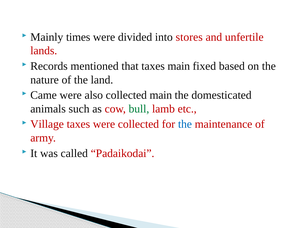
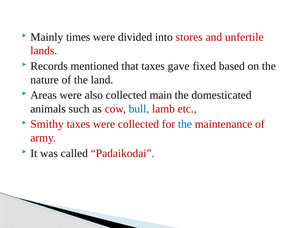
taxes main: main -> gave (179, 66)
Came: Came -> Areas (44, 95)
bull colour: green -> blue (139, 109)
Village: Village -> Smithy (47, 124)
